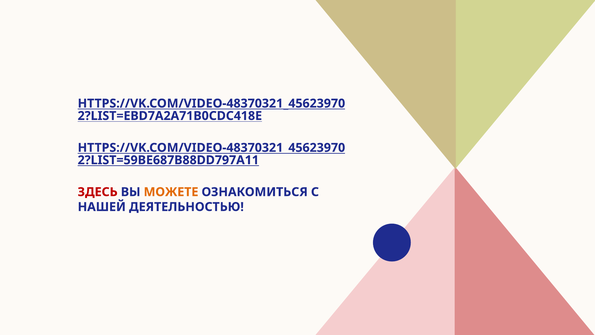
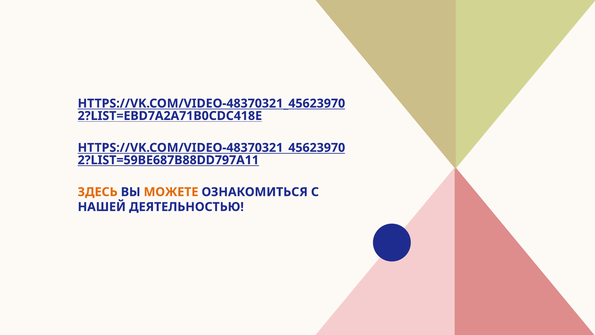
ЗДЕСЬ colour: red -> orange (98, 192)
